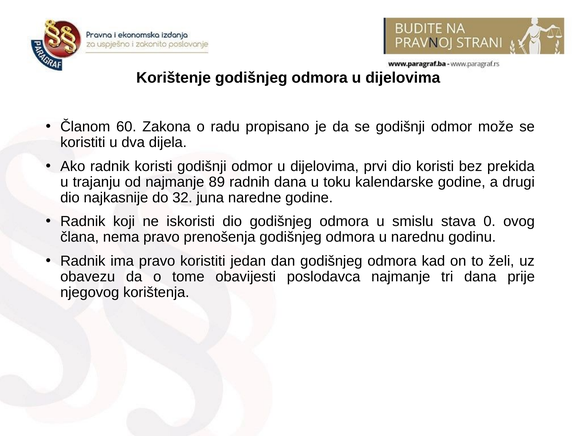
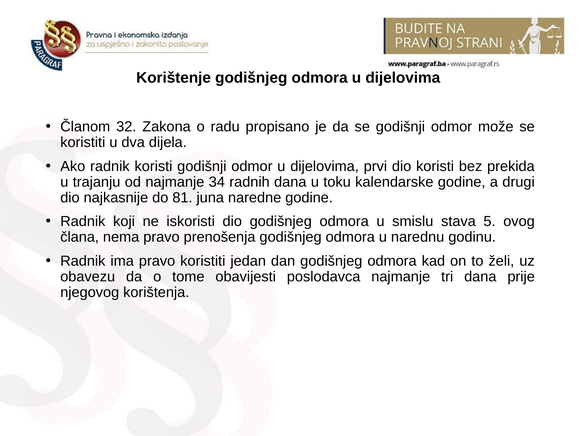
60: 60 -> 32 (126, 127)
89: 89 -> 34 (217, 182)
32: 32 -> 81 (182, 198)
0: 0 -> 5 (490, 221)
